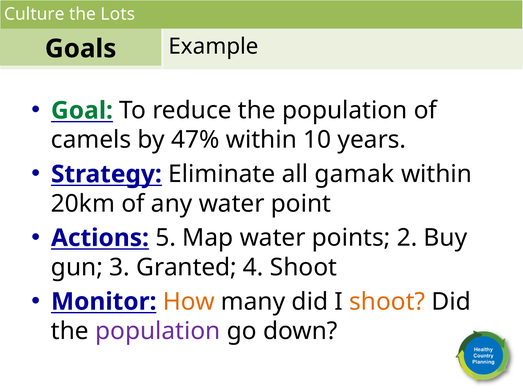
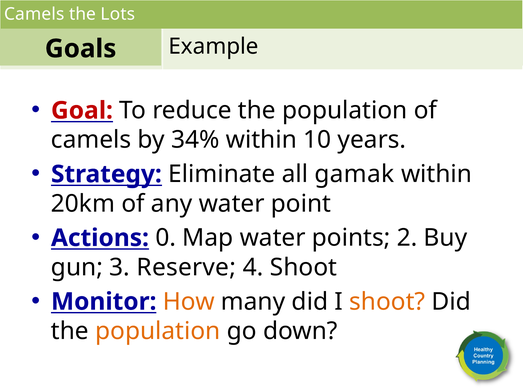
Culture: Culture -> Camels (34, 14)
Goal colour: green -> red (82, 111)
47%: 47% -> 34% (195, 140)
5: 5 -> 0 (166, 238)
Granted: Granted -> Reserve (186, 267)
population colour: purple -> orange (158, 331)
